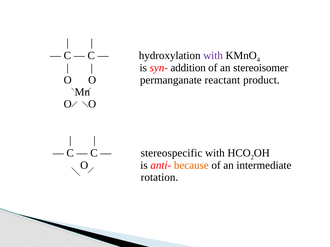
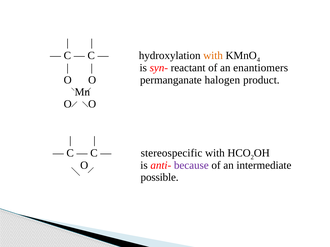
with colour: purple -> orange (213, 56)
addition: addition -> reactant (188, 68)
stereoisomer: stereoisomer -> enantiomers (261, 68)
reactant: reactant -> halogen (222, 80)
because colour: orange -> purple (191, 166)
rotation: rotation -> possible (160, 178)
